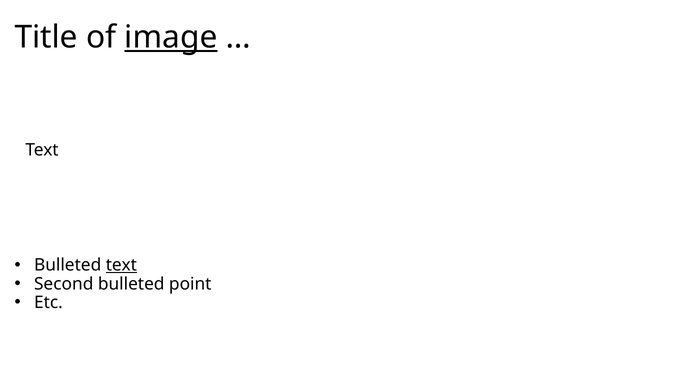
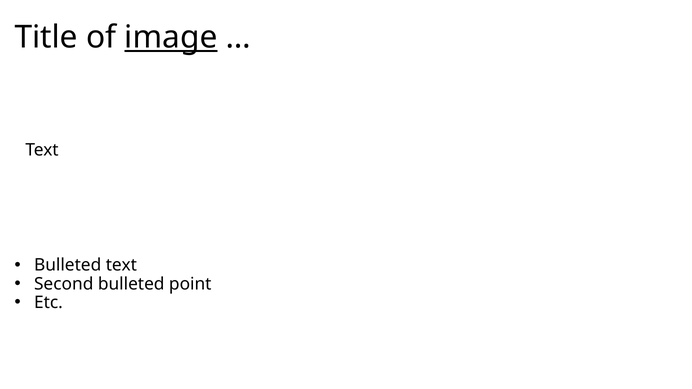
text underline: present -> none (121, 265)
